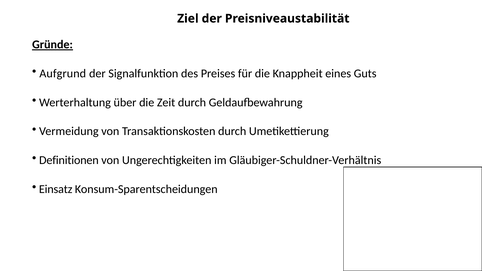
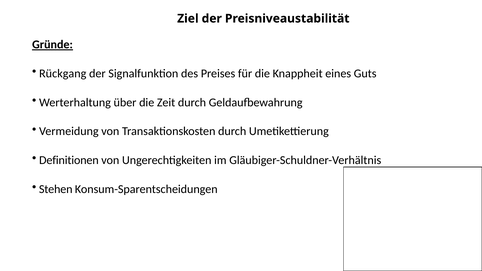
Aufgrund: Aufgrund -> Rückgang (63, 74)
Einsatz: Einsatz -> Stehen (56, 189)
